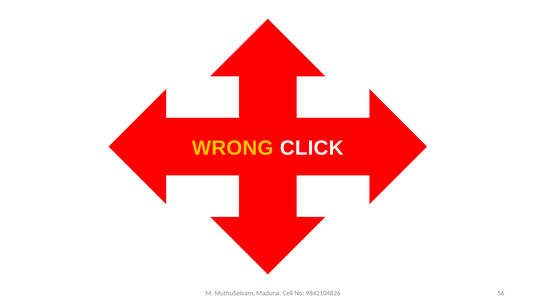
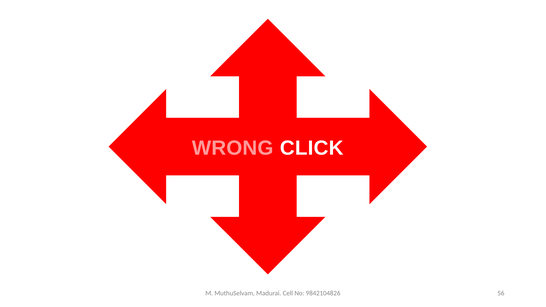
WRONG colour: yellow -> pink (233, 148)
